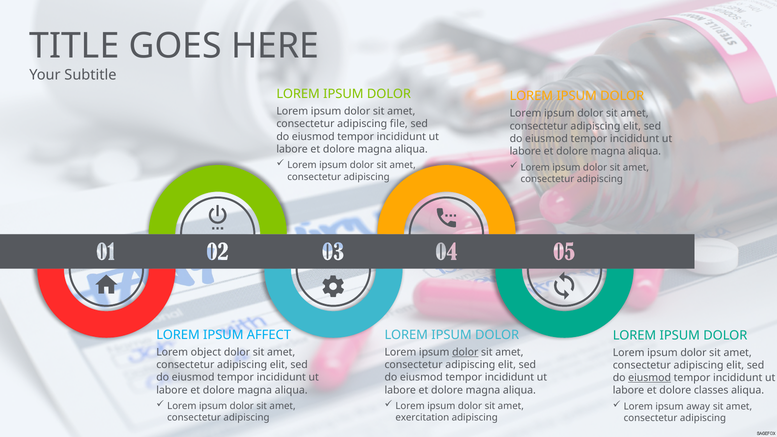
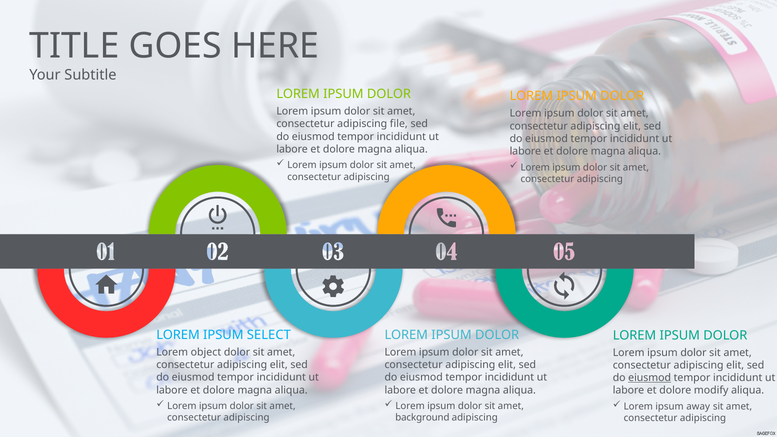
AFFECT: AFFECT -> SELECT (269, 335)
dolor underline: present -> none (465, 352)
classes: classes -> modify (711, 391)
exercitation: exercitation -> background (422, 418)
